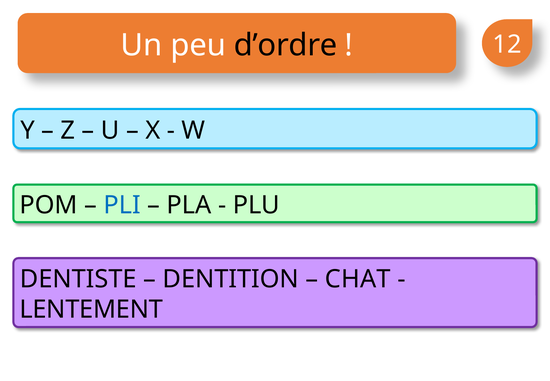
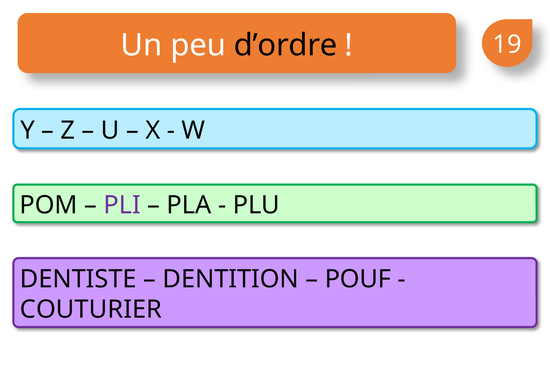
12: 12 -> 19 (507, 45)
PLI colour: blue -> purple (122, 205)
CHAT: CHAT -> POUF (358, 279)
LENTEMENT: LENTEMENT -> COUTURIER (91, 309)
